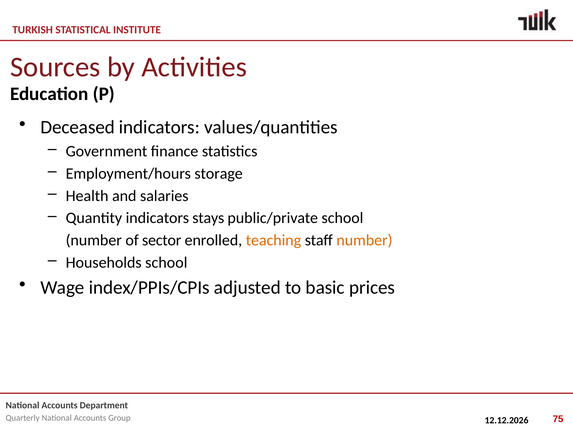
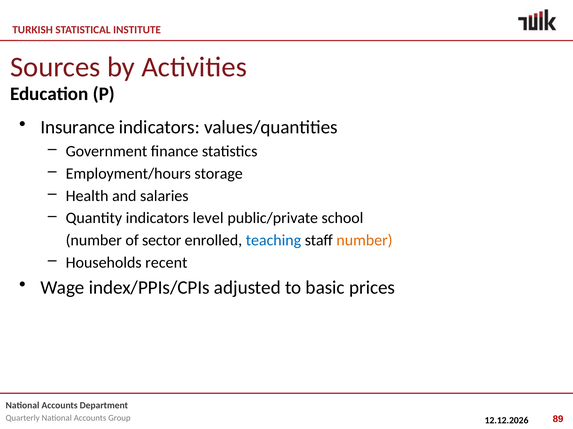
Deceased: Deceased -> Insurance (78, 128)
stays: stays -> level (208, 218)
teaching colour: orange -> blue (273, 241)
Households school: school -> recent (166, 263)
75: 75 -> 89 (558, 420)
